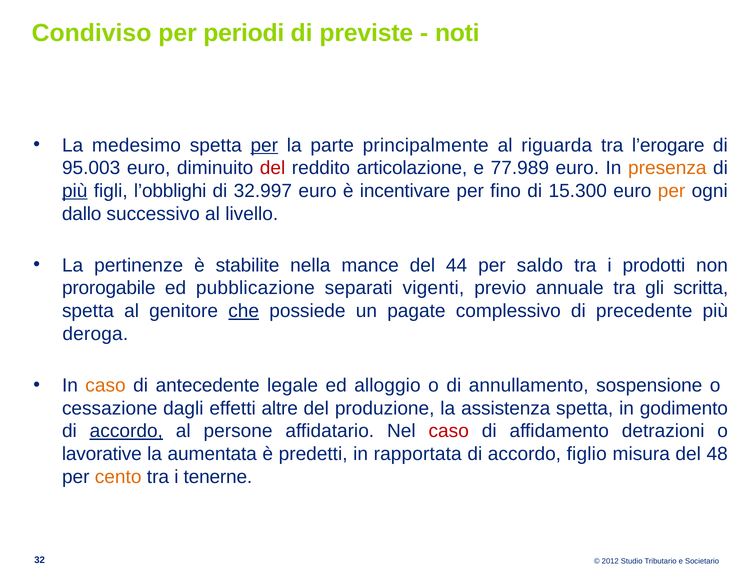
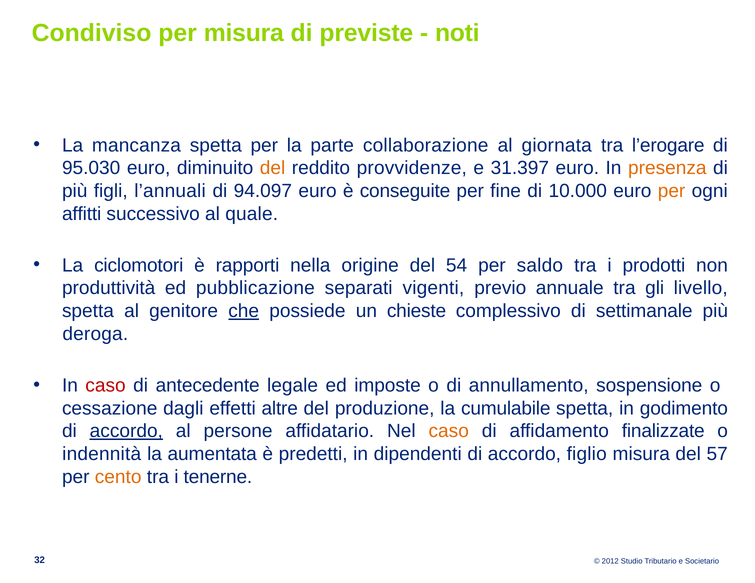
per periodi: periodi -> misura (244, 33)
medesimo: medesimo -> mancanza (136, 145)
per underline: present -> none (264, 145)
principalmente: principalmente -> collaborazione (426, 145)
riguarda: riguarda -> giornata (557, 145)
95.003: 95.003 -> 95.030 (91, 168)
del colour: red -> orange (273, 168)
articolazione: articolazione -> provvidenze (412, 168)
77.989: 77.989 -> 31.397 (520, 168)
più underline: present -> none (75, 191)
l’obblighi: l’obblighi -> l’annuali (170, 191)
32.997: 32.997 -> 94.097 (263, 191)
incentivare: incentivare -> conseguite (405, 191)
fino: fino -> fine (506, 191)
15.300: 15.300 -> 10.000 (578, 191)
dallo: dallo -> affitti (82, 214)
livello: livello -> quale (252, 214)
pertinenze: pertinenze -> ciclomotori (139, 265)
stabilite: stabilite -> rapporti (248, 265)
mance: mance -> origine (370, 265)
44: 44 -> 54 (457, 265)
prorogabile: prorogabile -> produttività (109, 288)
scritta: scritta -> livello (701, 288)
pagate: pagate -> chieste (417, 311)
precedente: precedente -> settimanale (644, 311)
caso colour: orange -> red (106, 386)
alloggio: alloggio -> imposte (388, 386)
assistenza: assistenza -> cumulabile (506, 409)
caso colour: red -> orange (449, 431)
detrazioni: detrazioni -> finalizzate (663, 431)
lavorative: lavorative -> indennità (102, 454)
rapportata: rapportata -> dipendenti (418, 454)
48: 48 -> 57 (717, 454)
